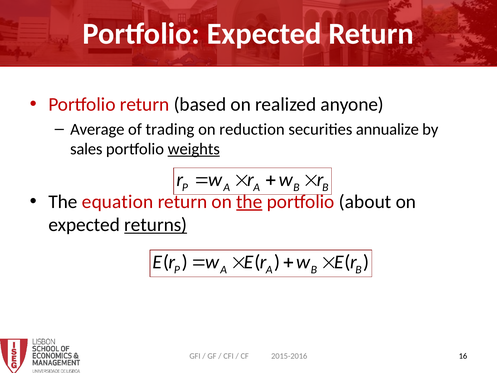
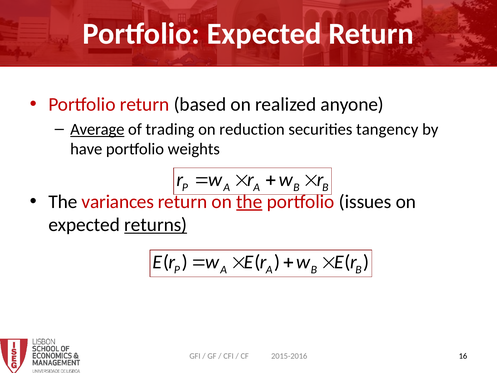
Average underline: none -> present (97, 129)
annualize: annualize -> tangency (387, 129)
sales: sales -> have (86, 149)
weights underline: present -> none (194, 149)
equation: equation -> variances (118, 202)
about: about -> issues (365, 202)
